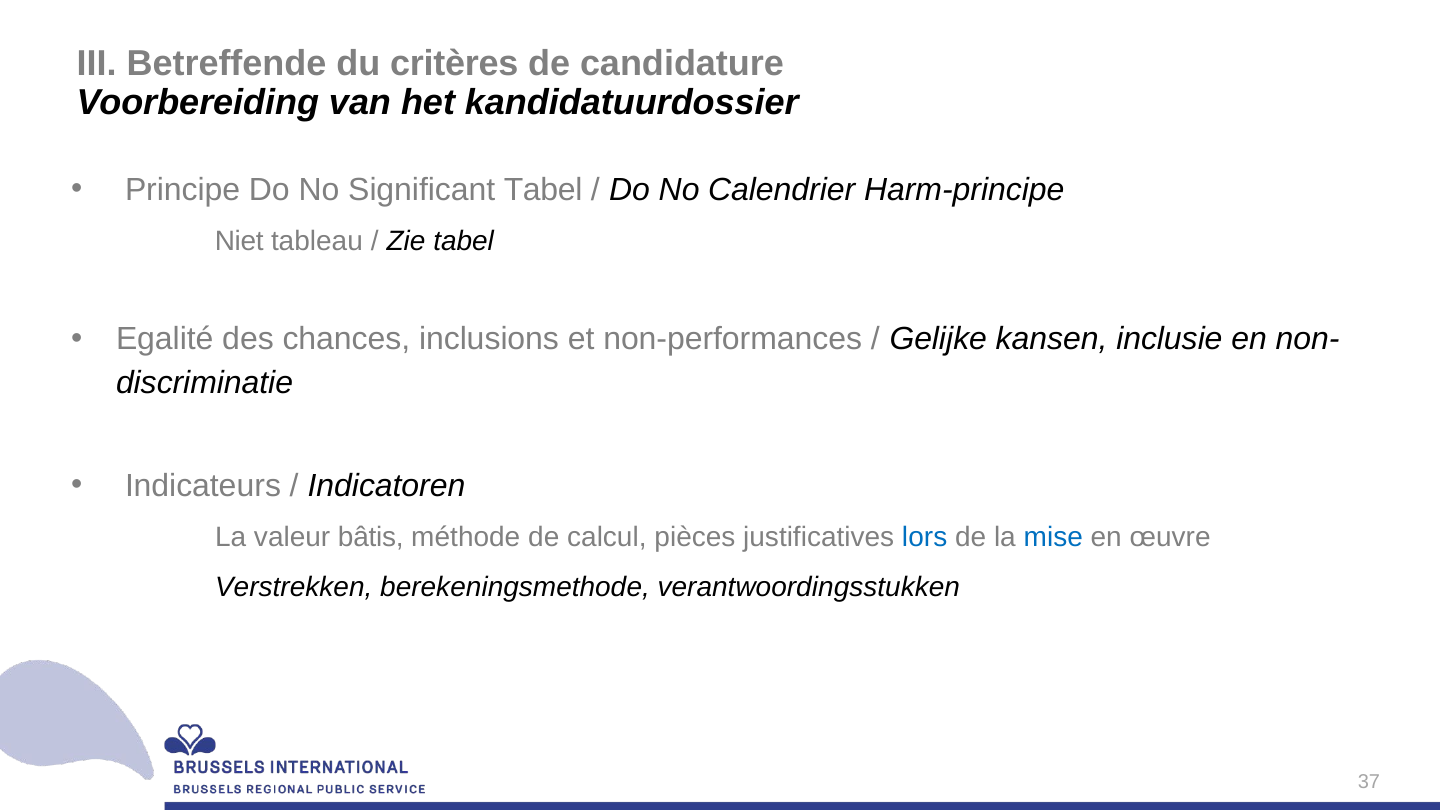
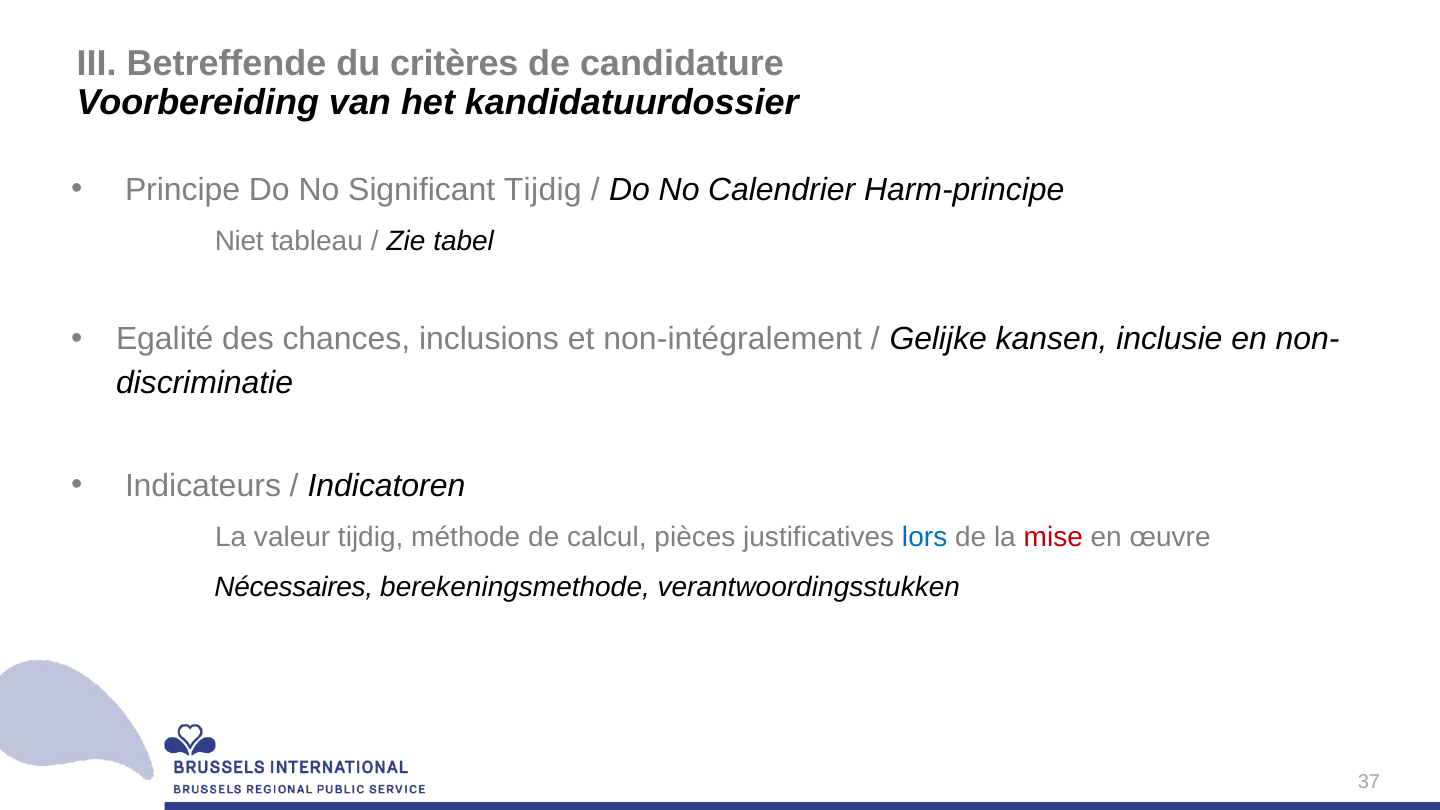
Significant Tabel: Tabel -> Tijdig (543, 190)
non-performances: non-performances -> non-intégralement (733, 339)
valeur bâtis: bâtis -> tijdig (371, 537)
mise colour: blue -> red (1053, 537)
Verstrekken: Verstrekken -> Nécessaires (294, 587)
